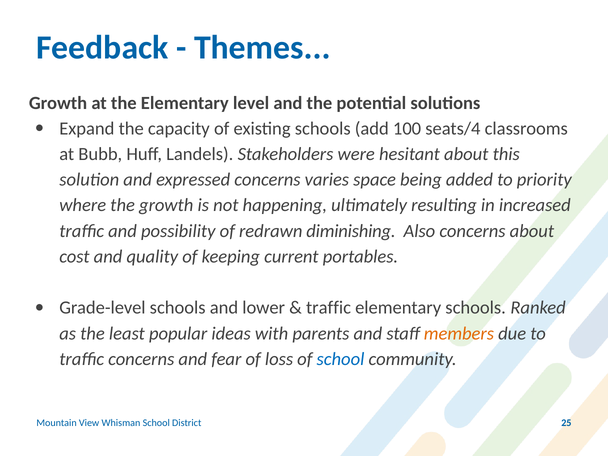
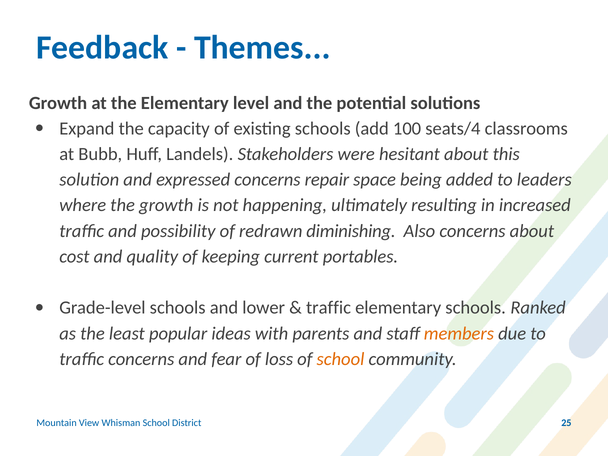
varies: varies -> repair (327, 180)
priority: priority -> leaders (544, 180)
school colour: blue -> orange (341, 359)
